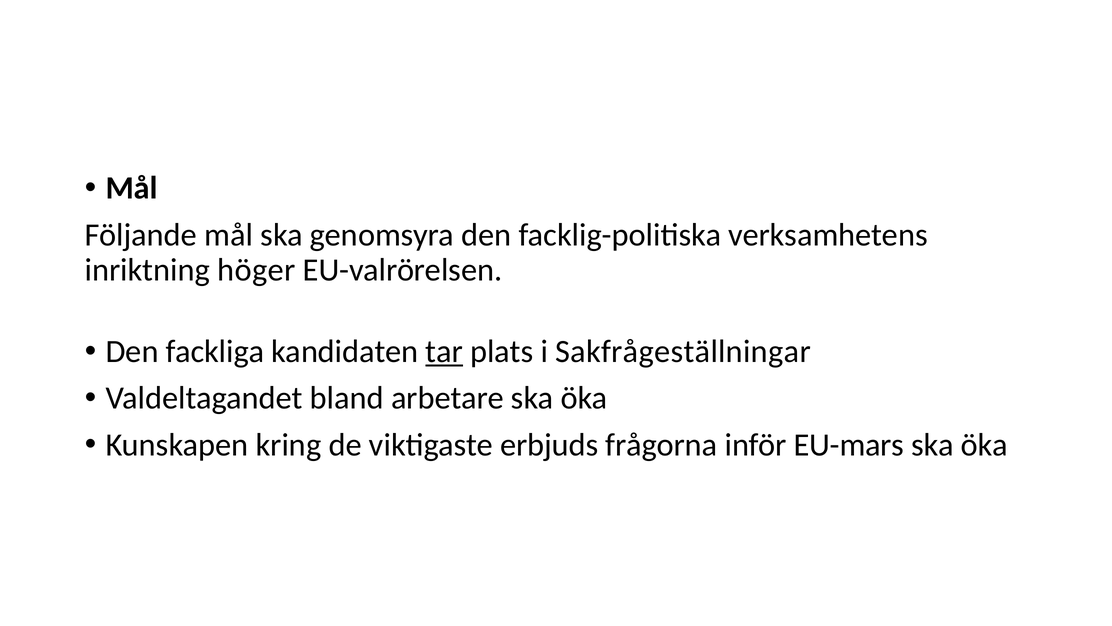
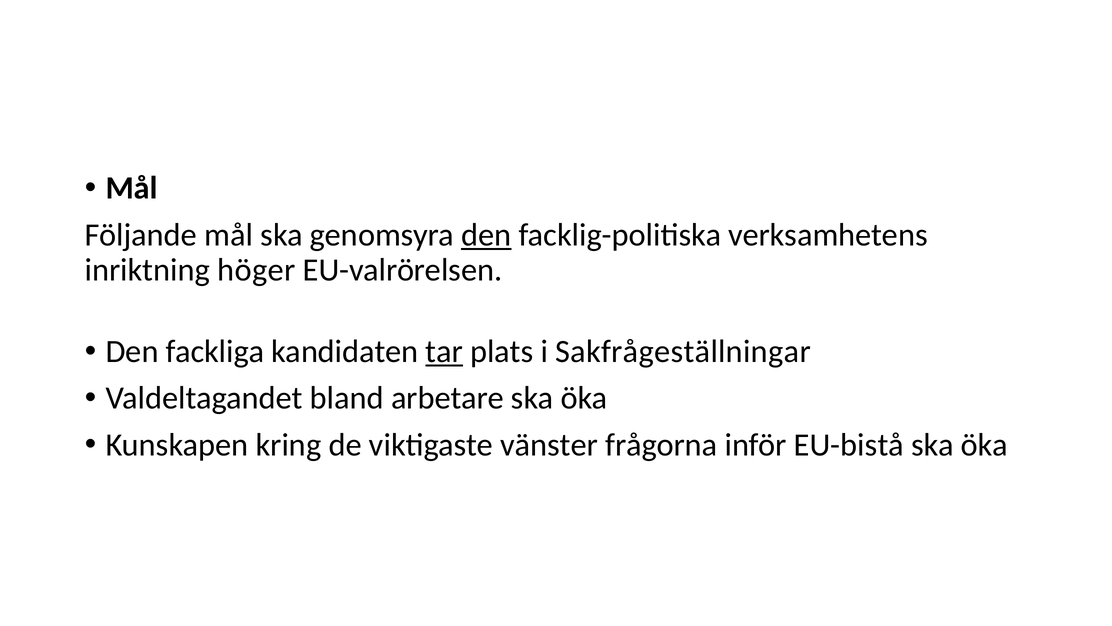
den underline: none -> present (486, 235)
erbjuds: erbjuds -> vänster (549, 445)
EU-mars: EU-mars -> EU-bistå (849, 445)
